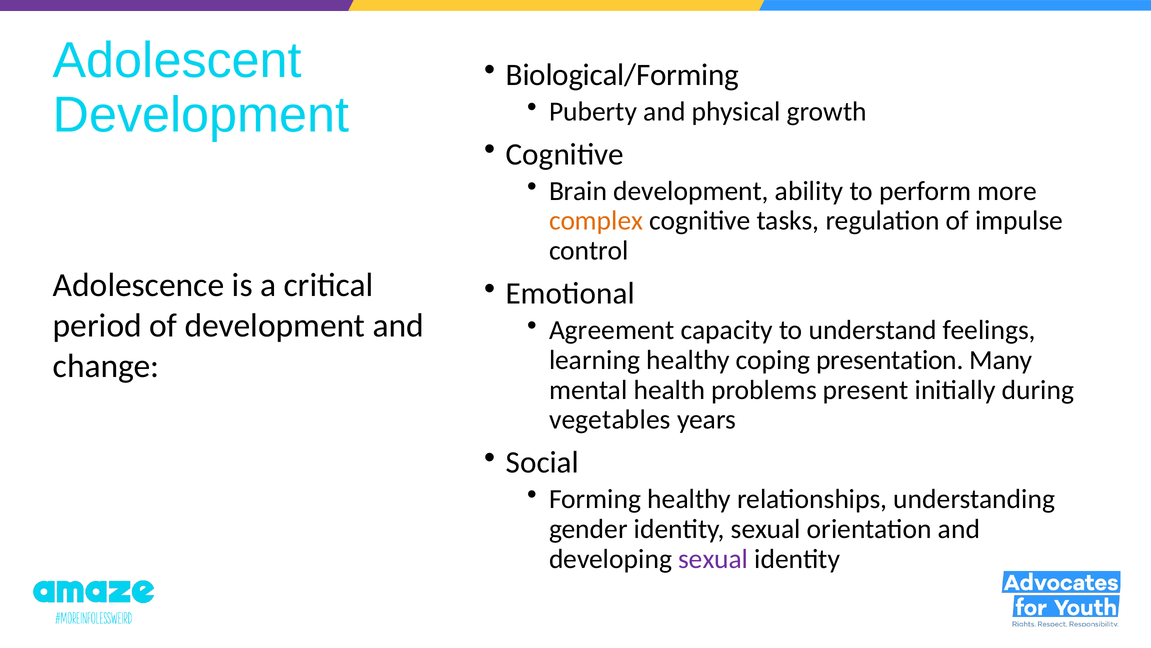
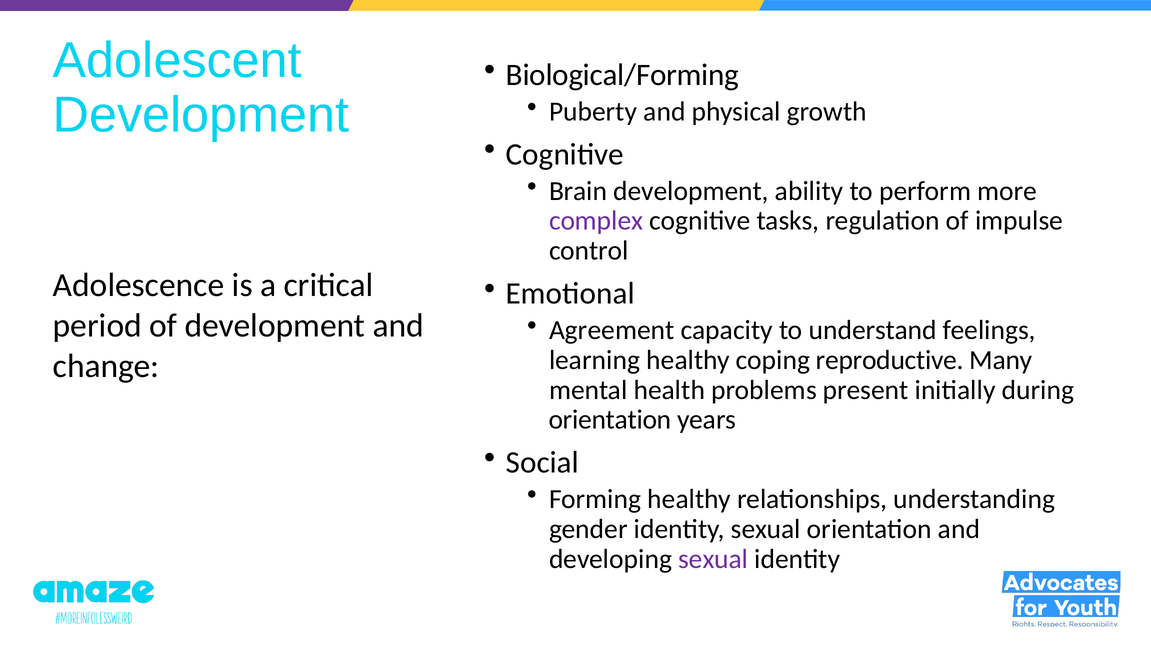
complex colour: orange -> purple (596, 221)
presentation: presentation -> reproductive (890, 360)
vegetables: vegetables -> orientation (610, 419)
